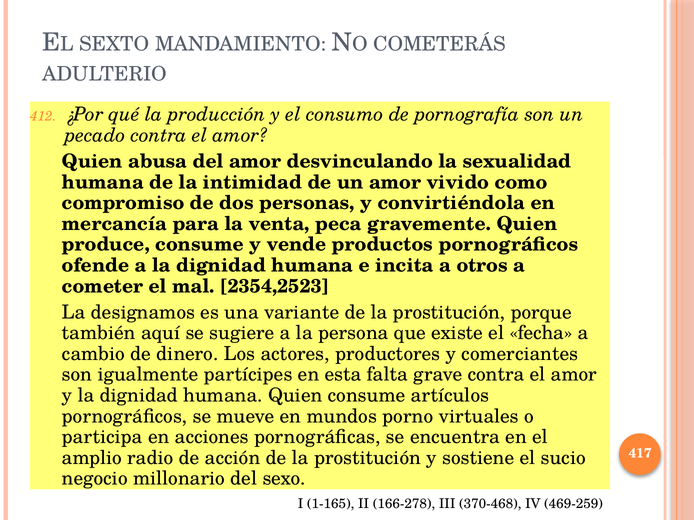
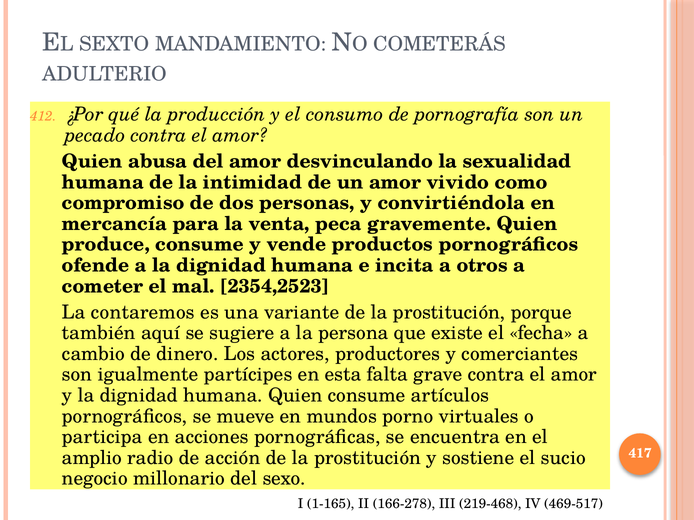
designamos: designamos -> contaremos (143, 312)
370-468: 370-468 -> 219-468 (490, 504)
469-259: 469-259 -> 469-517 (574, 504)
